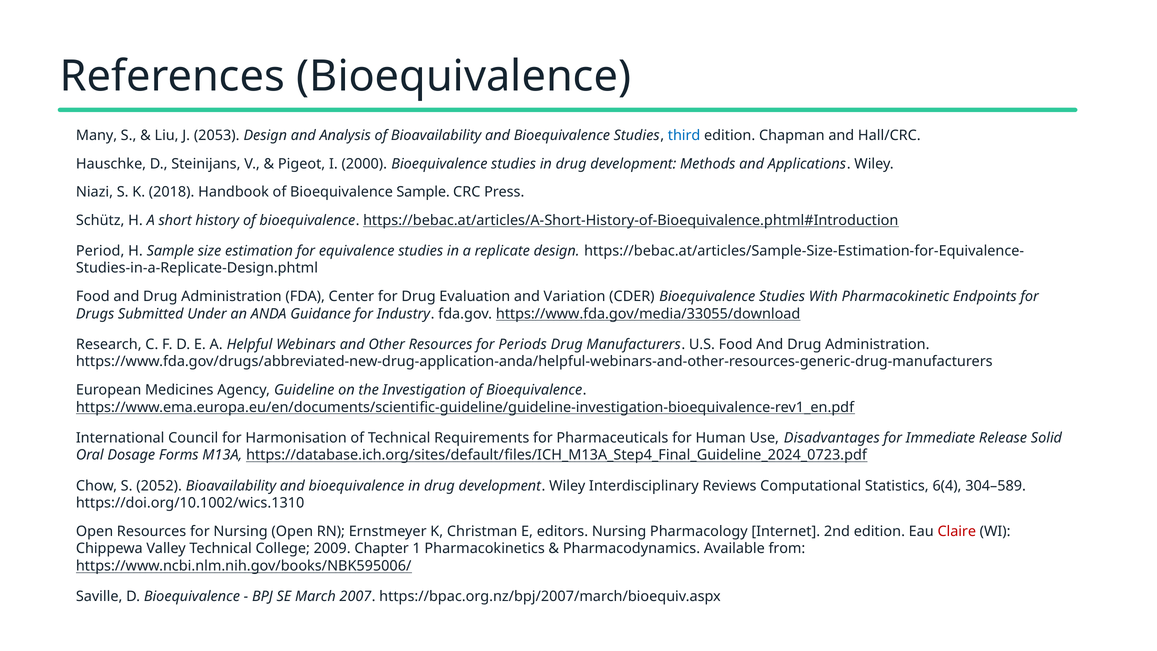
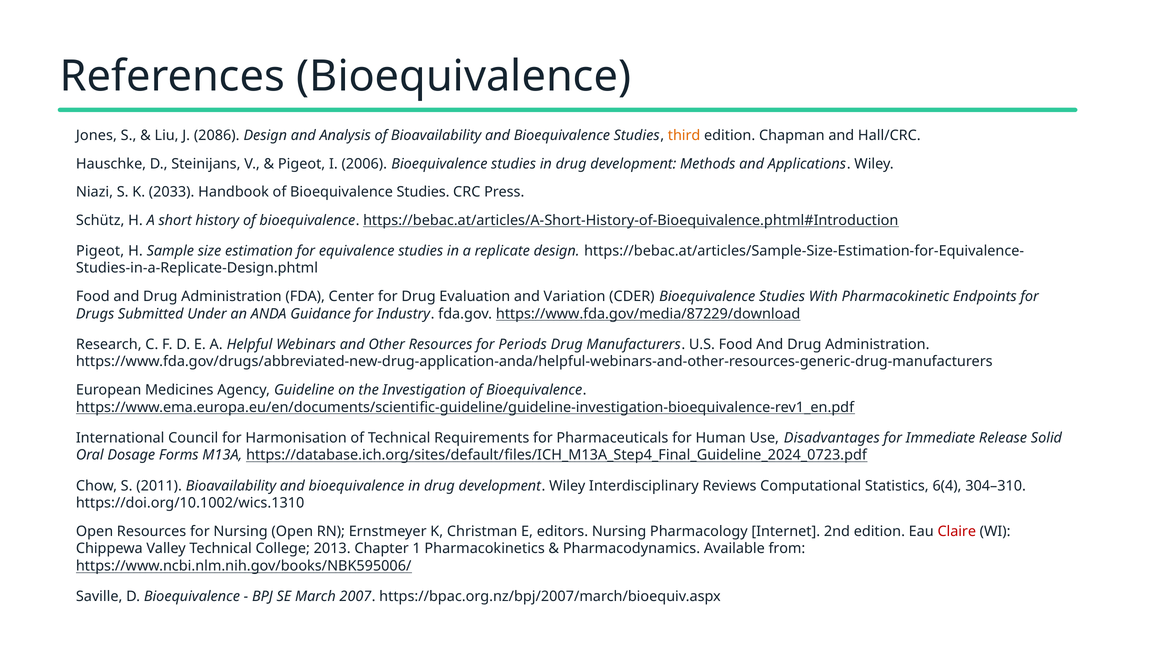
Many: Many -> Jones (96, 136)
2053: 2053 -> 2086 (217, 136)
third colour: blue -> orange (684, 136)
2000: 2000 -> 2006 (364, 164)
2018: 2018 -> 2033 (172, 192)
of Bioequivalence Sample: Sample -> Studies (423, 192)
Period: Period -> Pigeot (100, 251)
https://www.fda.gov/media/33055/download: https://www.fda.gov/media/33055/download -> https://www.fda.gov/media/87229/download (648, 314)
2052: 2052 -> 2011 (159, 486)
304–589: 304–589 -> 304–310 (996, 486)
2009: 2009 -> 2013 (332, 549)
